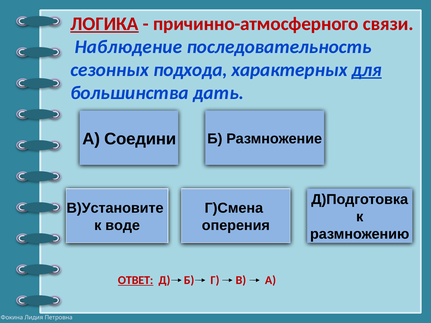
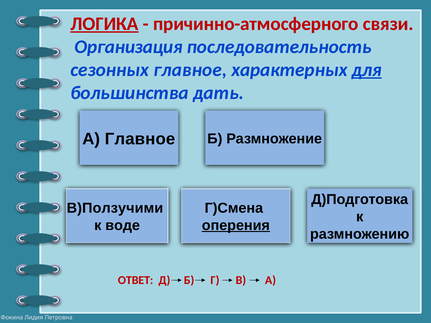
Наблюдение: Наблюдение -> Организация (129, 47)
сезонных подхода: подхода -> главное (190, 70)
А Соедини: Соедини -> Главное (140, 139)
В)Установите: В)Установите -> В)Ползучими (115, 208)
оперения underline: none -> present (236, 226)
ОТВЕТ underline: present -> none (136, 280)
